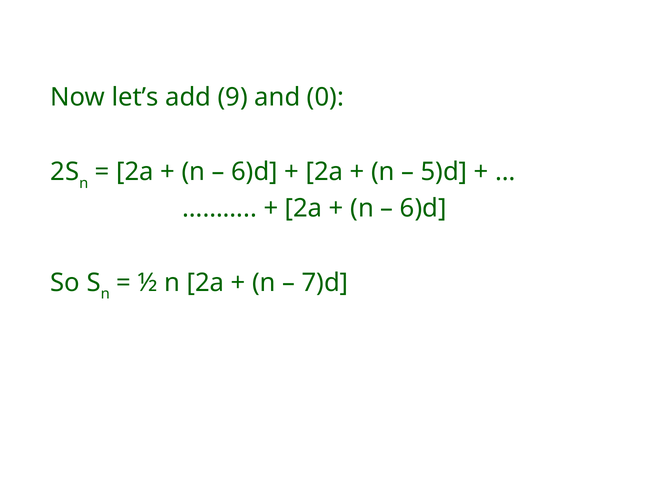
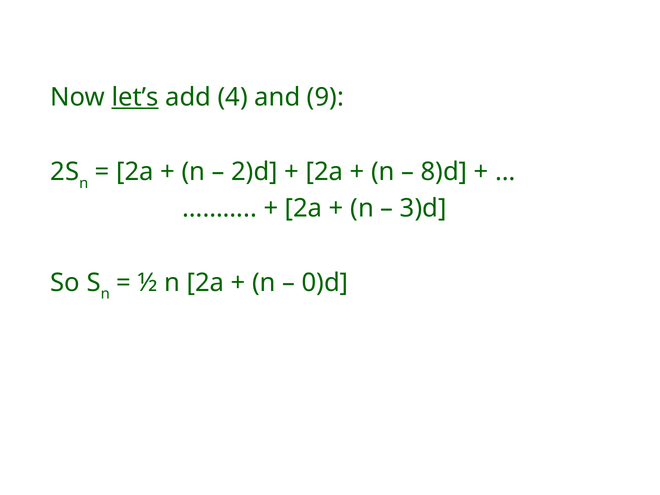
let’s underline: none -> present (135, 97)
9: 9 -> 4 (233, 97)
0: 0 -> 9 (325, 97)
6)d: 6)d -> 2)d (255, 172)
5)d: 5)d -> 8)d (444, 172)
6)d: 6)d -> 3)d (423, 208)
7)d: 7)d -> 0)d (325, 283)
